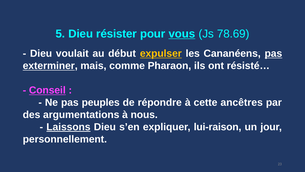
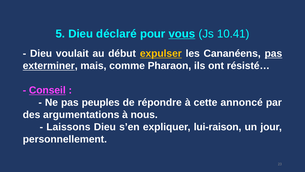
résister: résister -> déclaré (116, 34)
78.69: 78.69 -> 10.41 (233, 34)
ancêtres: ancêtres -> annoncé (242, 102)
Laissons underline: present -> none (68, 127)
